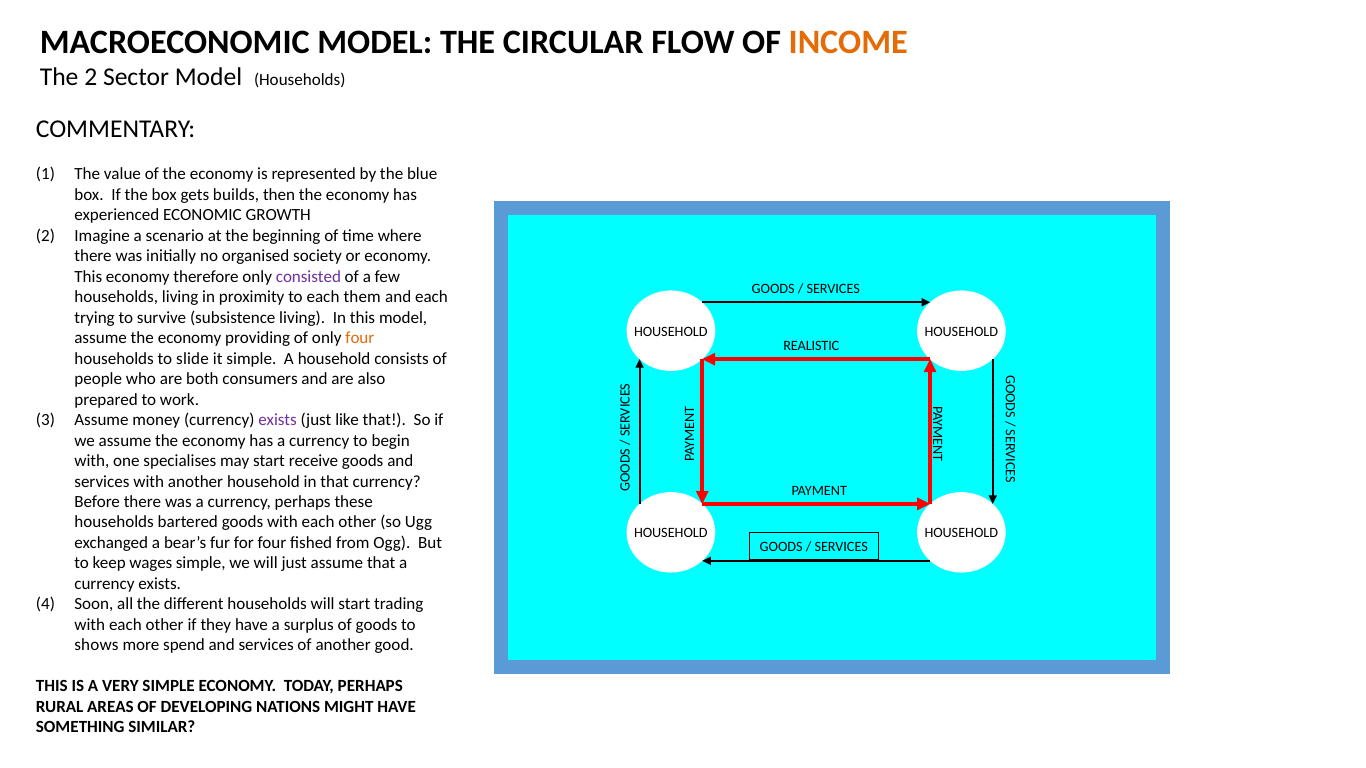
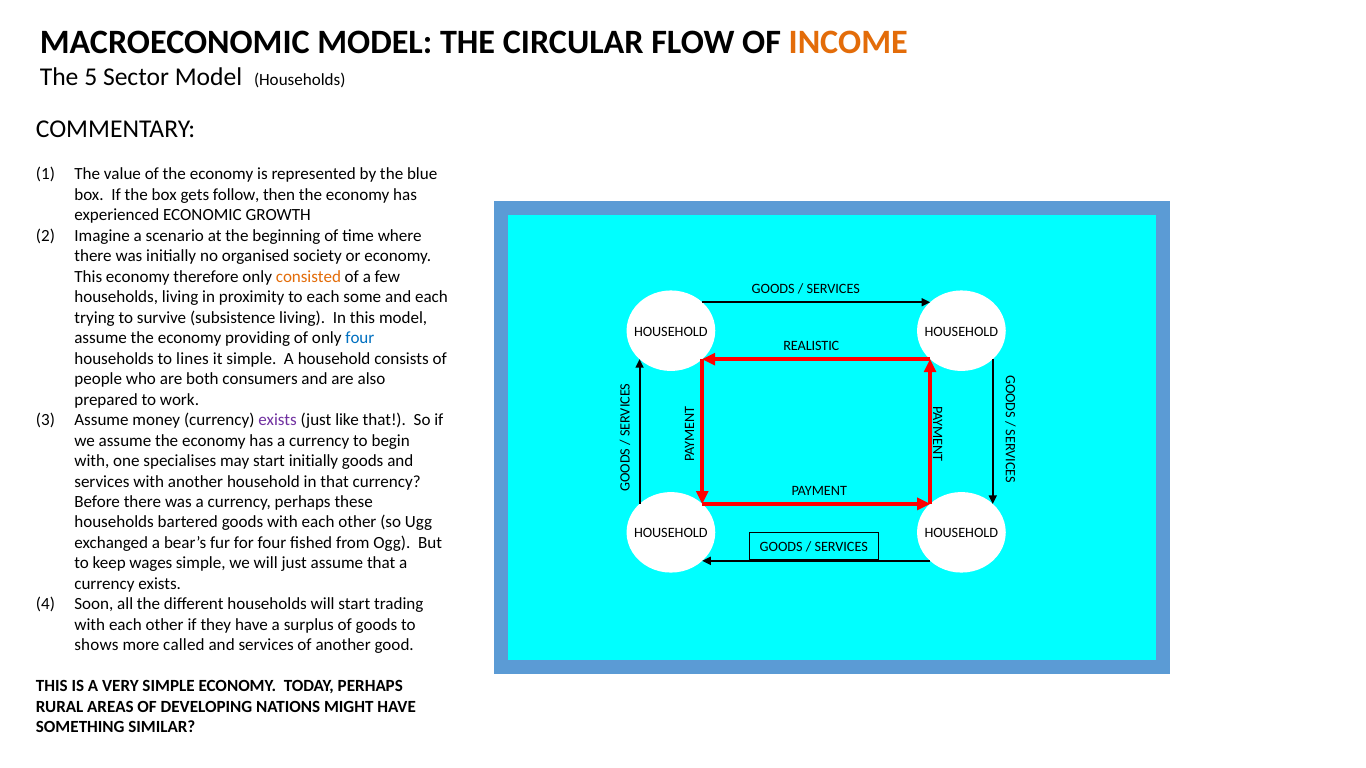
The 2: 2 -> 5 (91, 77)
builds: builds -> follow (236, 195)
consisted colour: purple -> orange (308, 277)
them: them -> some (362, 297)
four colour: orange -> blue (360, 338)
slide: slide -> lines (193, 359)
start receive: receive -> initially (313, 461)
spend: spend -> called (184, 646)
